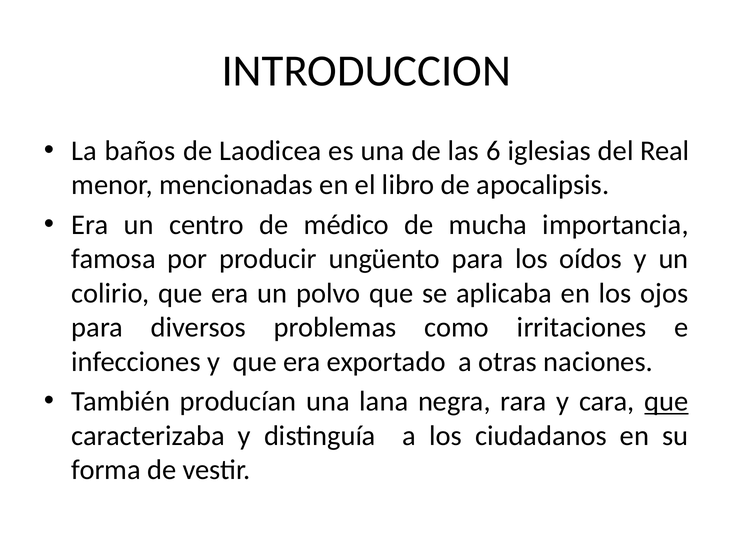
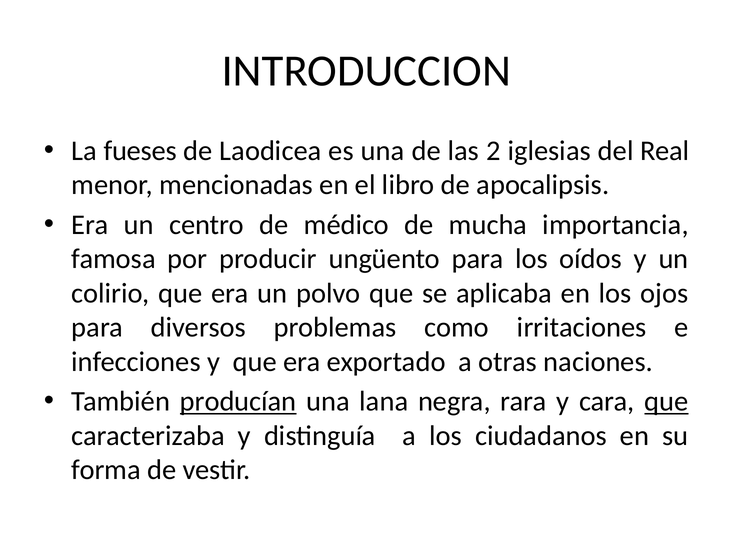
baños: baños -> fueses (140, 151)
6: 6 -> 2 (493, 151)
producían underline: none -> present (238, 402)
